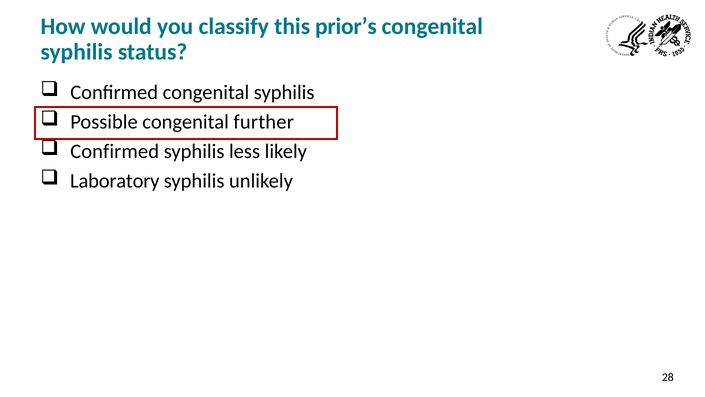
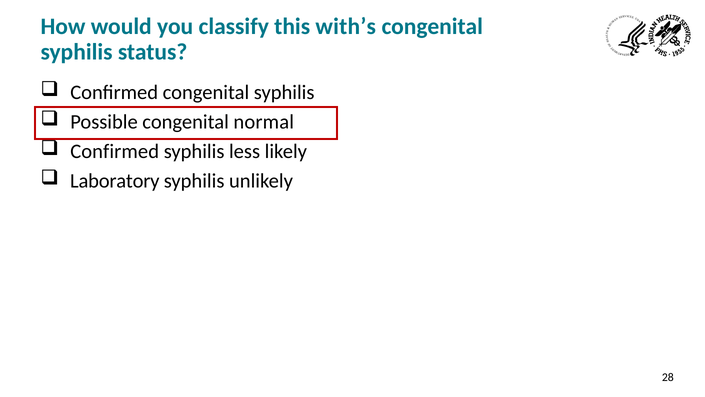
prior’s: prior’s -> with’s (346, 26)
further: further -> normal (264, 122)
